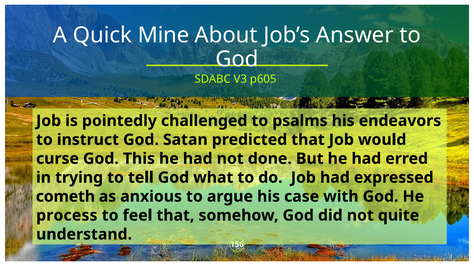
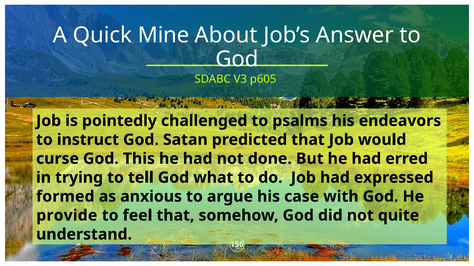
cometh: cometh -> formed (65, 197)
process: process -> provide (67, 216)
